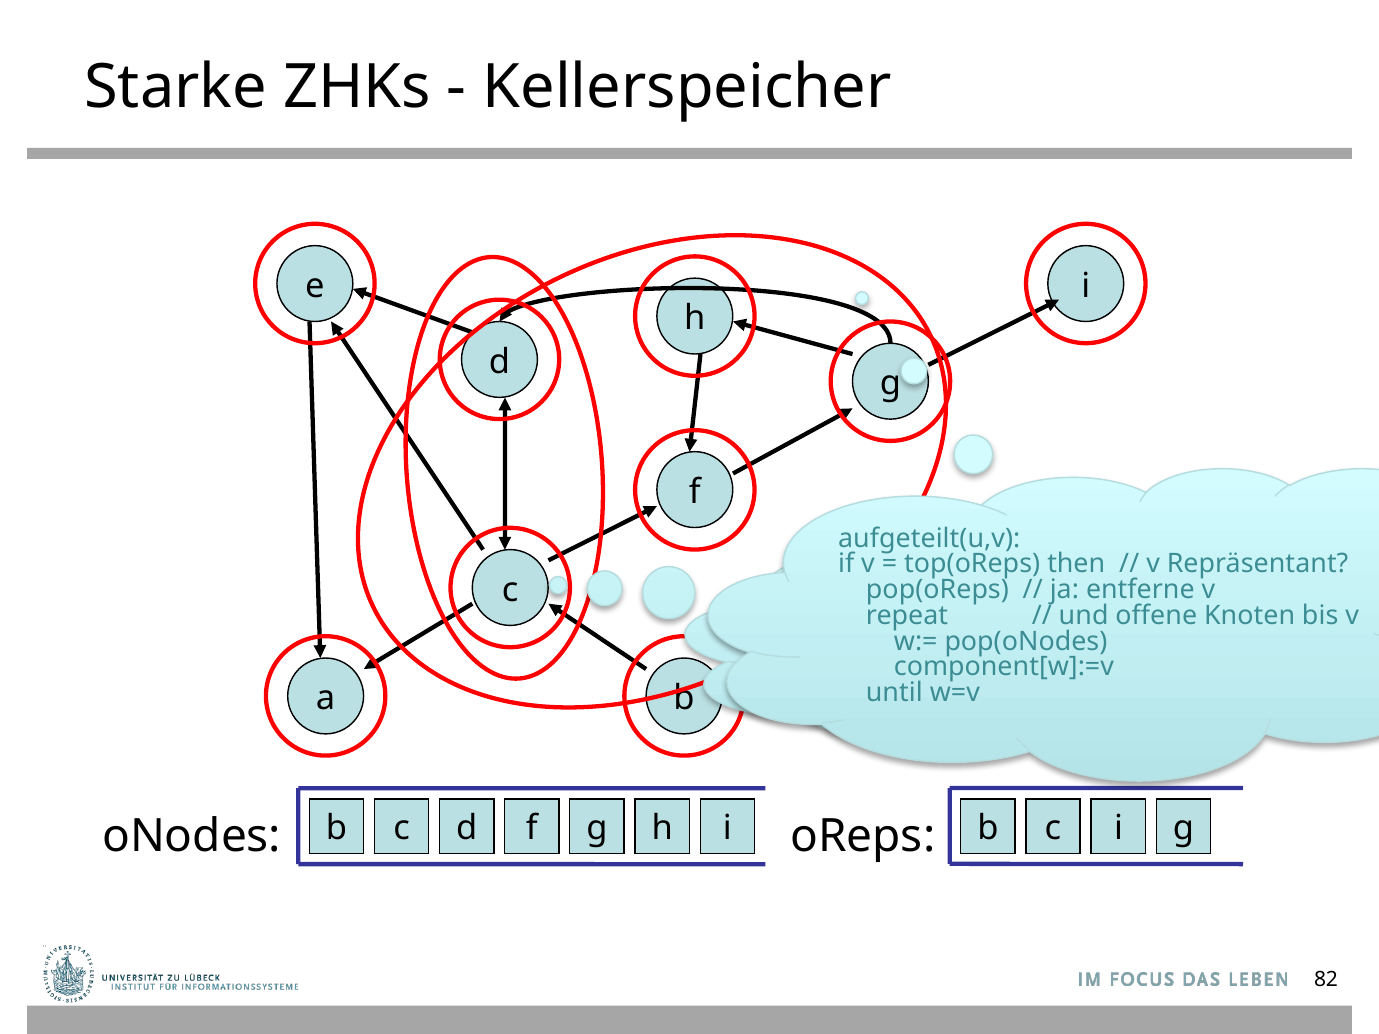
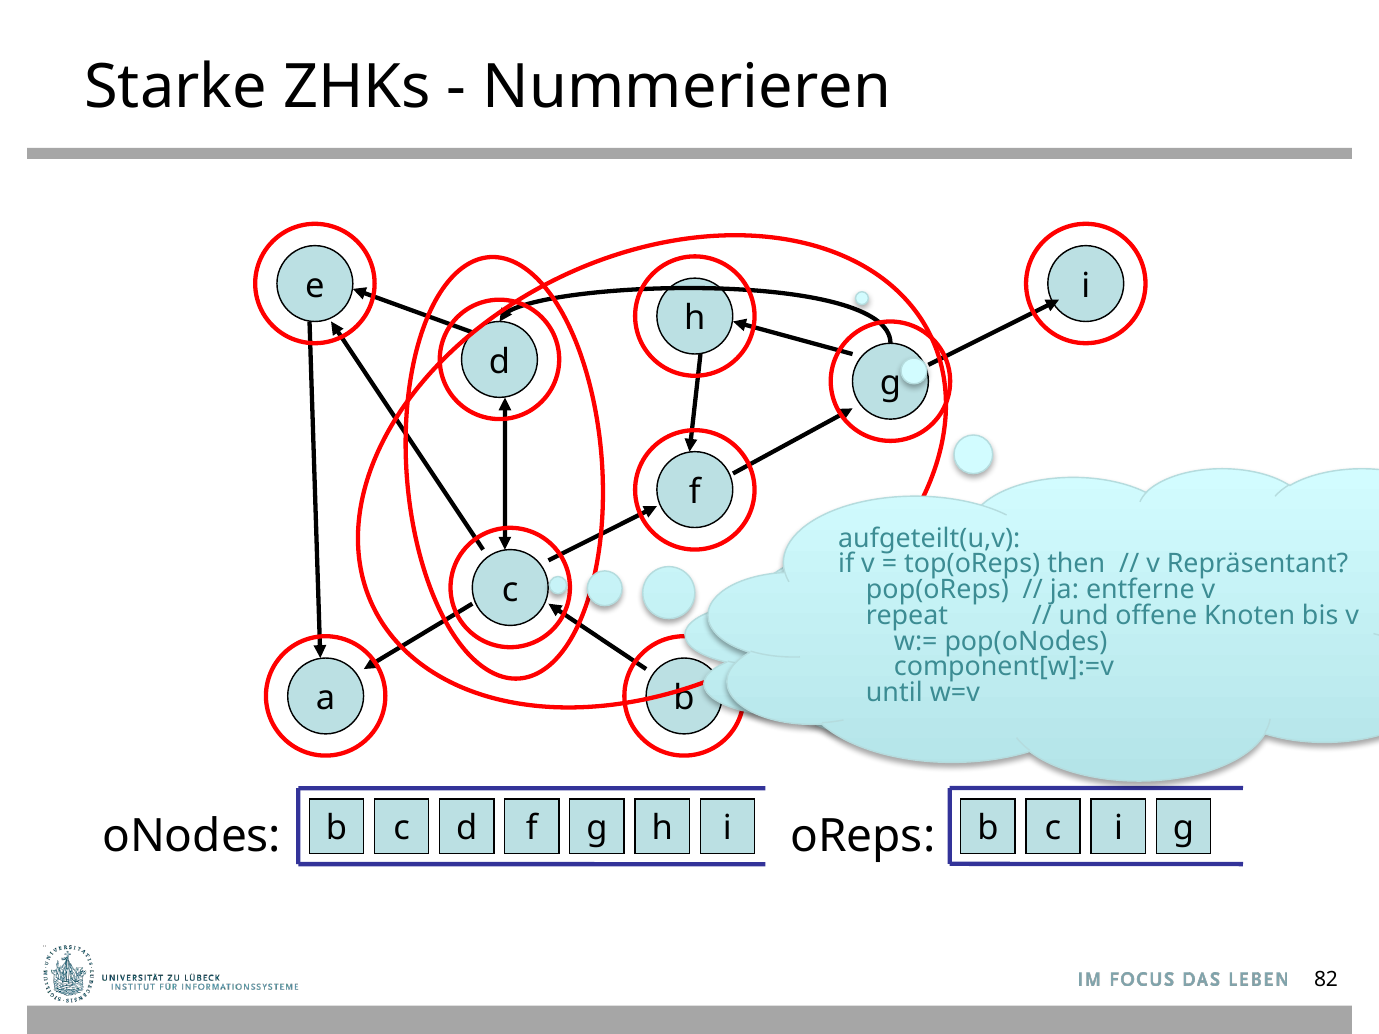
Kellerspeicher: Kellerspeicher -> Nummerieren (687, 87)
